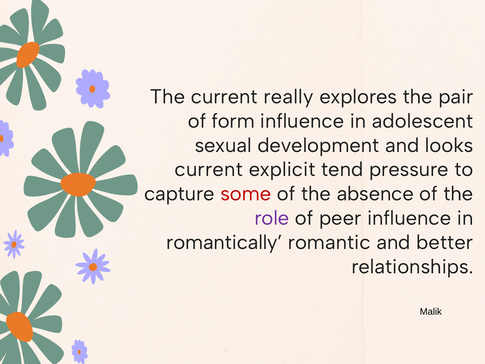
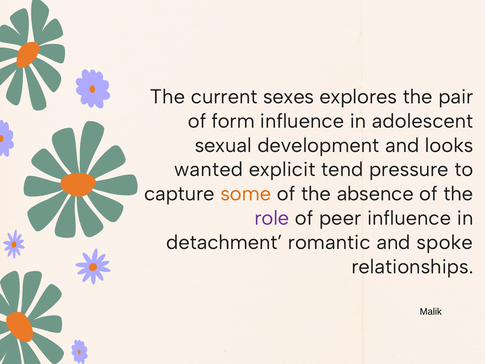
really: really -> sexes (289, 97)
current: current -> wanted (209, 169)
some colour: red -> orange (246, 194)
romantically: romantically -> detachment (224, 242)
better: better -> spoke (445, 242)
